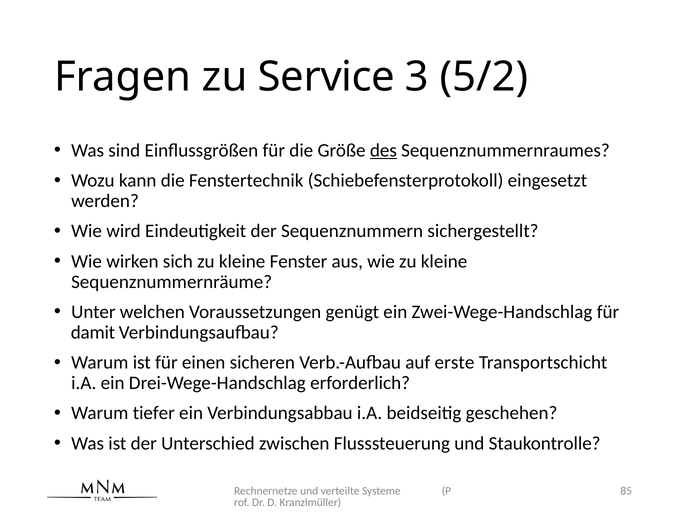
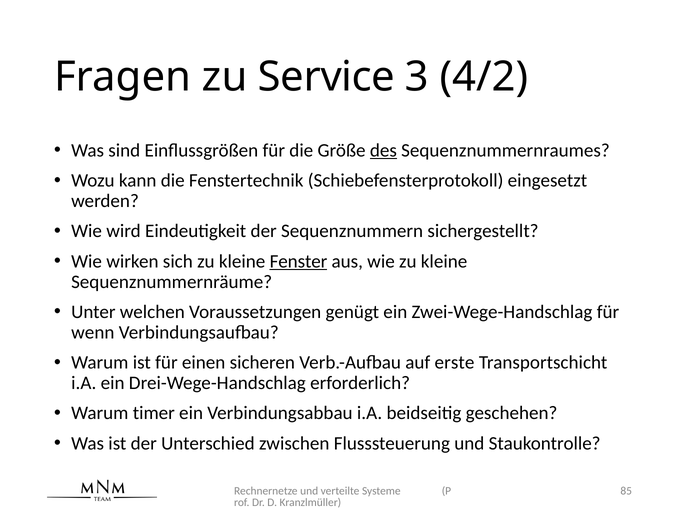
5/2: 5/2 -> 4/2 (484, 77)
Fenster underline: none -> present (298, 261)
damit: damit -> wenn (93, 333)
tiefer: tiefer -> timer (154, 414)
